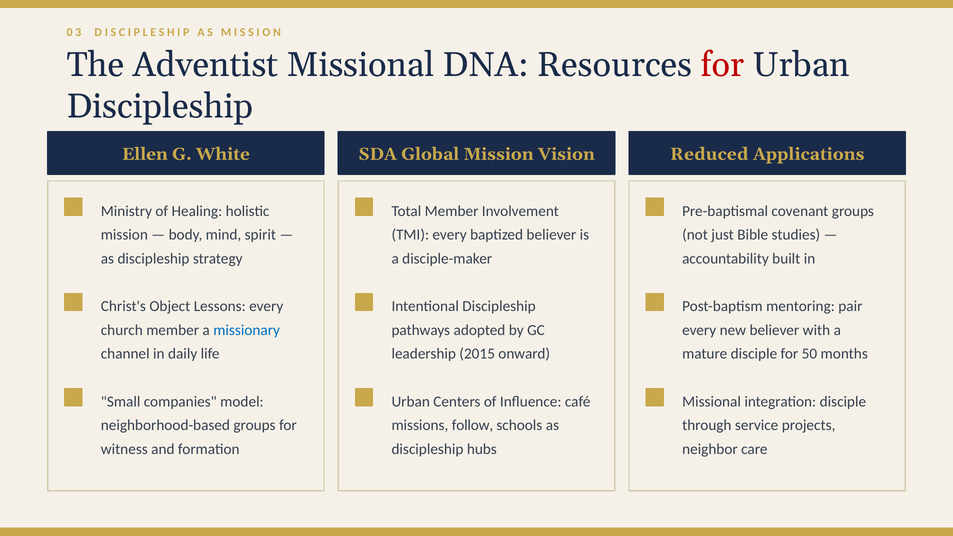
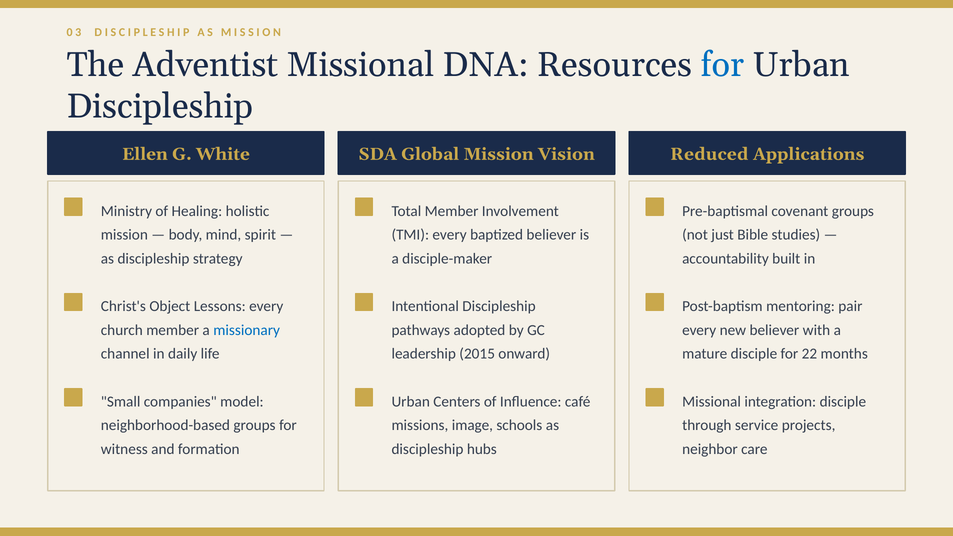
for colour: red -> blue (723, 65)
50: 50 -> 22 (809, 354)
follow: follow -> image (472, 426)
